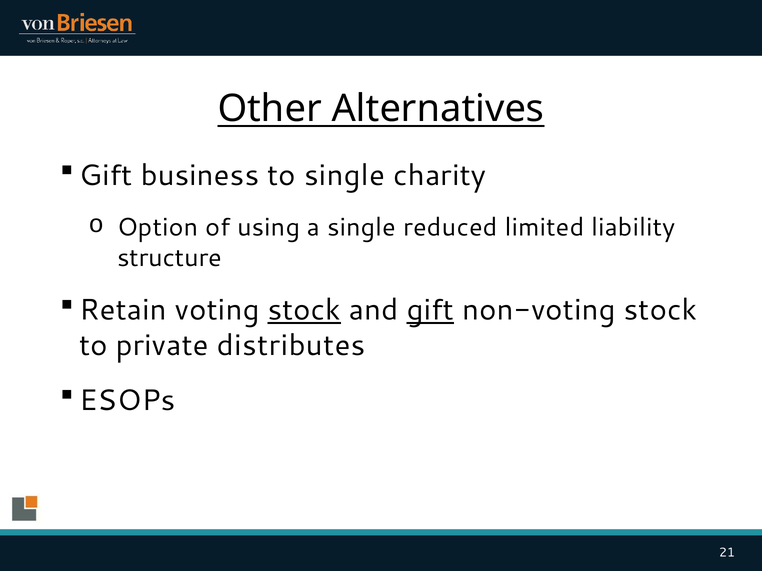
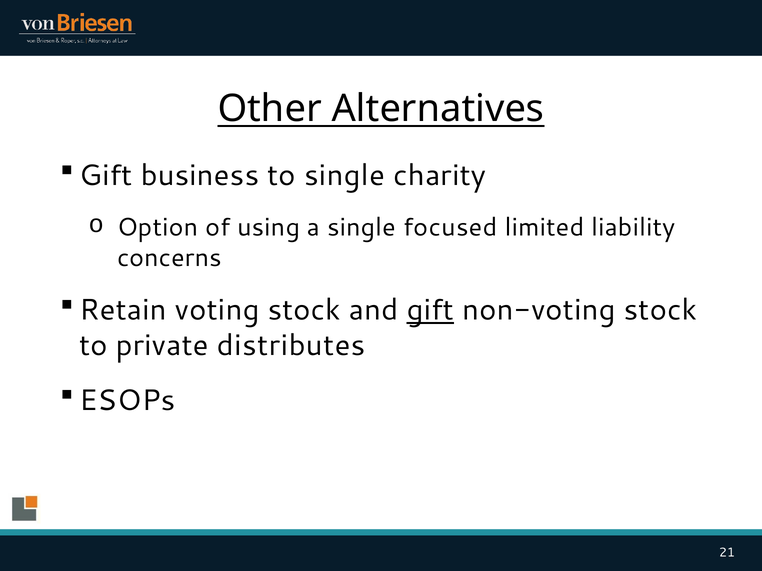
reduced: reduced -> focused (450, 228)
structure: structure -> concerns (169, 258)
stock underline: present -> none (304, 310)
